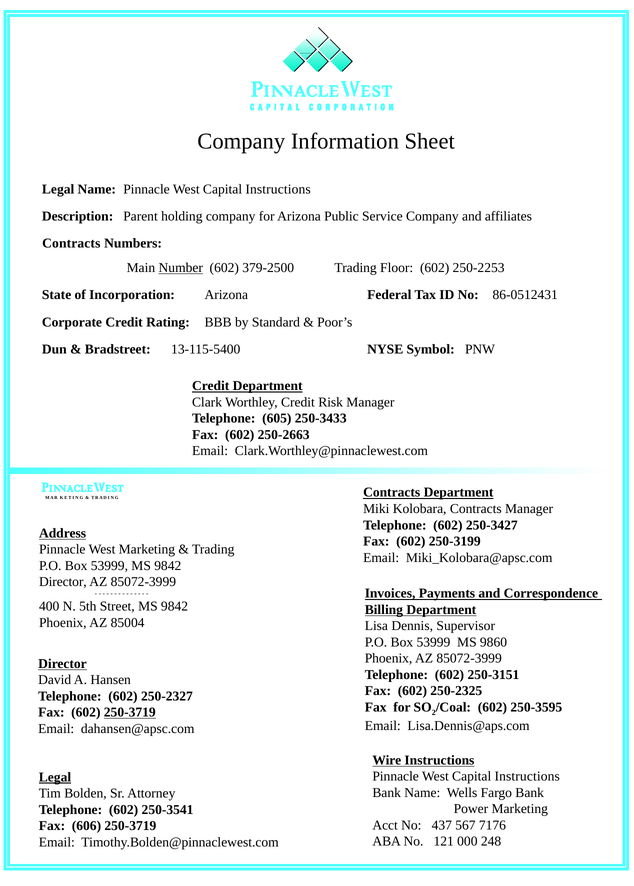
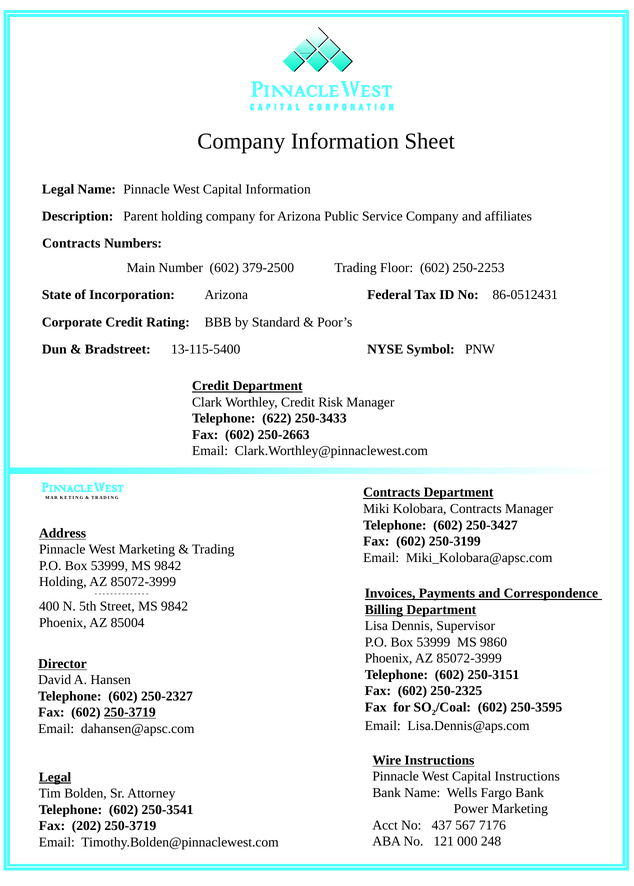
Instructions: Instructions -> Information (278, 189)
Number underline: present -> none (181, 268)
605: 605 -> 622 (277, 418)
Director: Director -> Holding (63, 582)
606: 606 -> 202 (86, 826)
